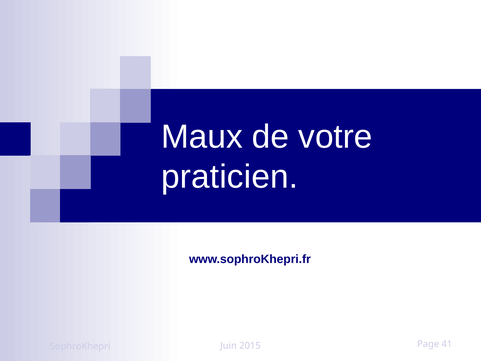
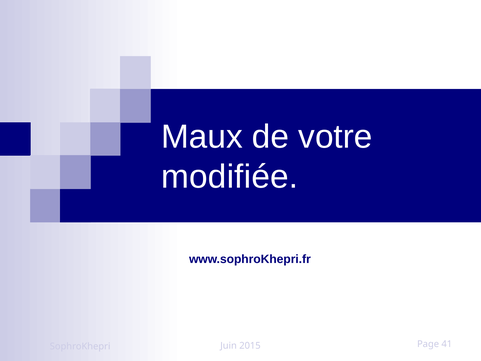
praticien: praticien -> modifiée (230, 177)
